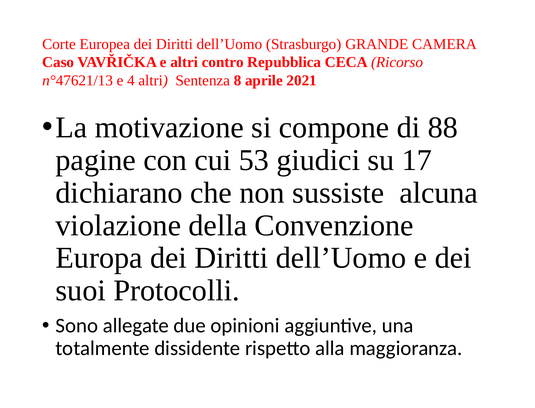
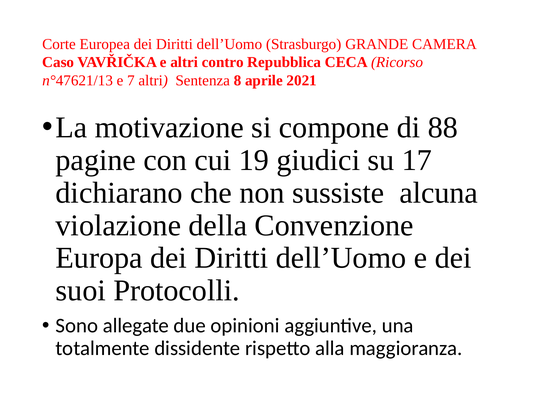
4: 4 -> 7 (131, 80)
53: 53 -> 19 (254, 160)
